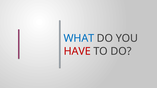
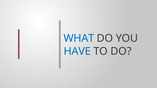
HAVE colour: red -> blue (77, 51)
